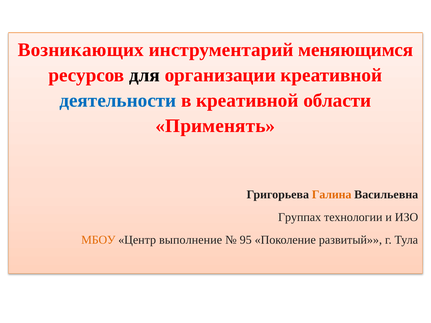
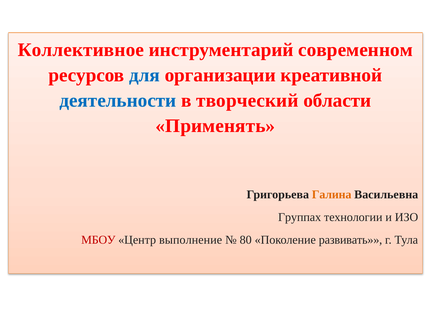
Возникающих: Возникающих -> Коллективное (81, 50)
меняющимся: меняющимся -> современном (356, 50)
для colour: black -> blue (145, 75)
в креативной: креативной -> творческий (247, 101)
МБОУ colour: orange -> red (98, 240)
95: 95 -> 80 (246, 240)
развитый: развитый -> развивать (351, 240)
